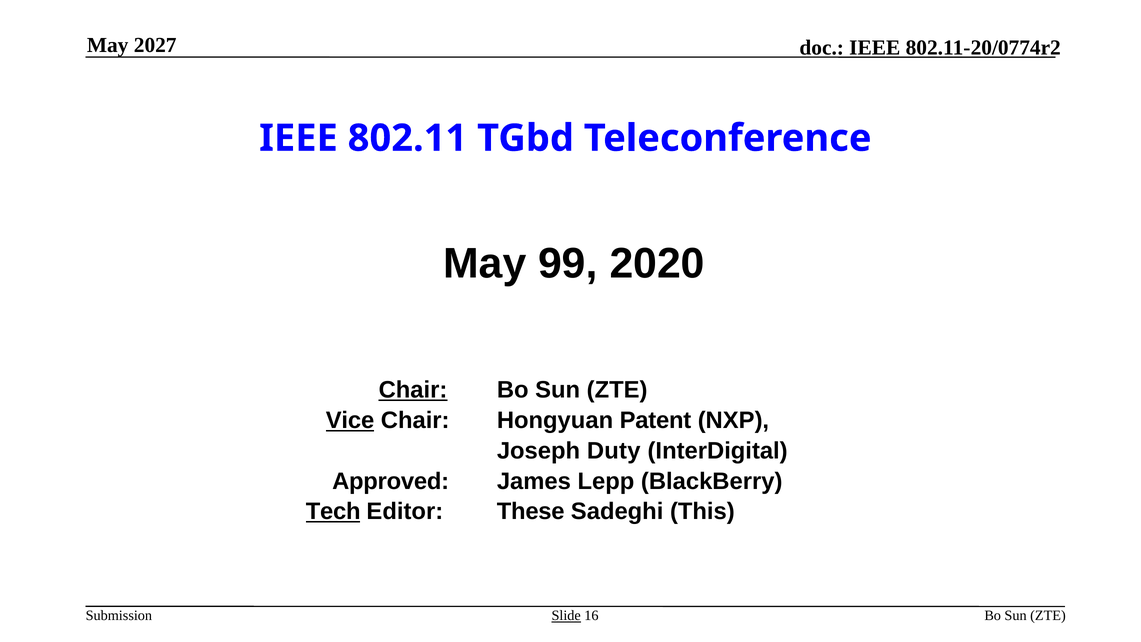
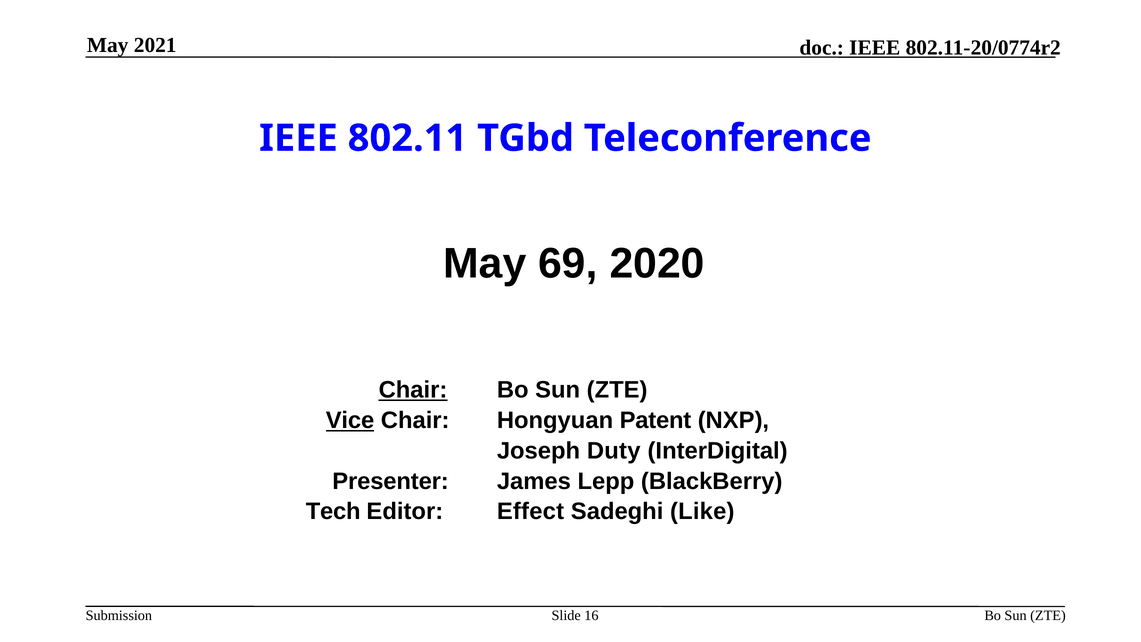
2027: 2027 -> 2021 (155, 45)
99: 99 -> 69 (568, 264)
Approved: Approved -> Presenter (391, 481)
Tech underline: present -> none (333, 511)
These: These -> Effect (530, 511)
This: This -> Like (702, 511)
Slide underline: present -> none (566, 616)
